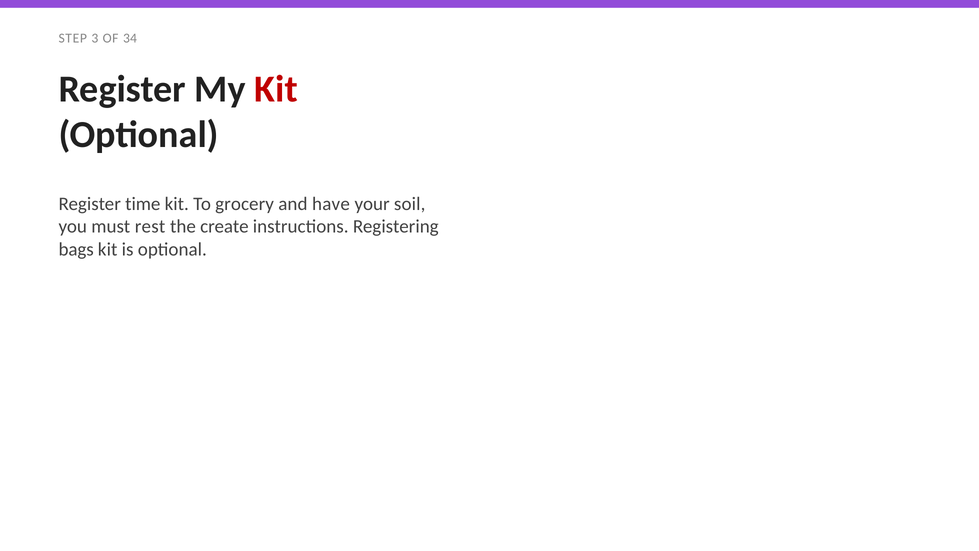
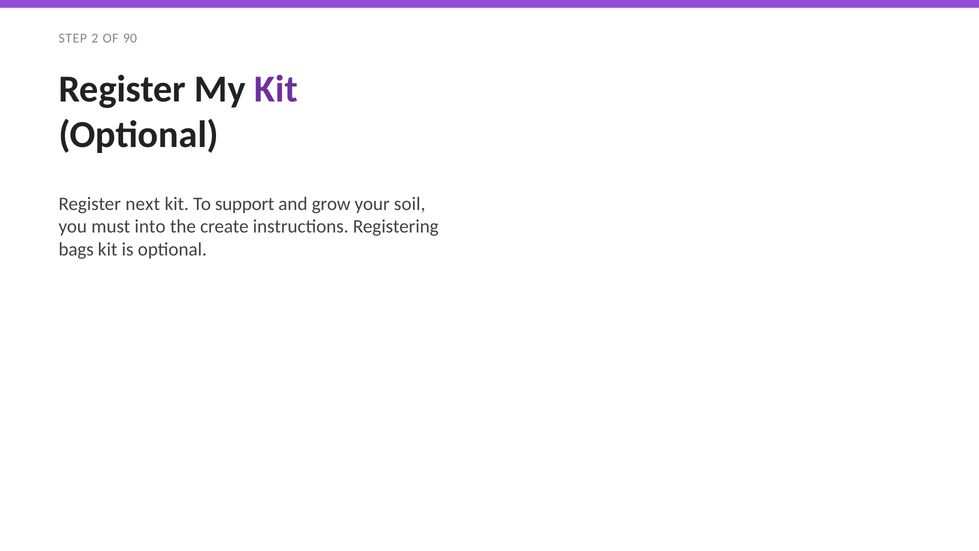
3: 3 -> 2 (95, 38)
34: 34 -> 90 (130, 38)
Kit colour: red -> purple (276, 89)
time: time -> next (143, 204)
grocery: grocery -> support (245, 204)
have: have -> grow (331, 204)
rest: rest -> into (150, 227)
